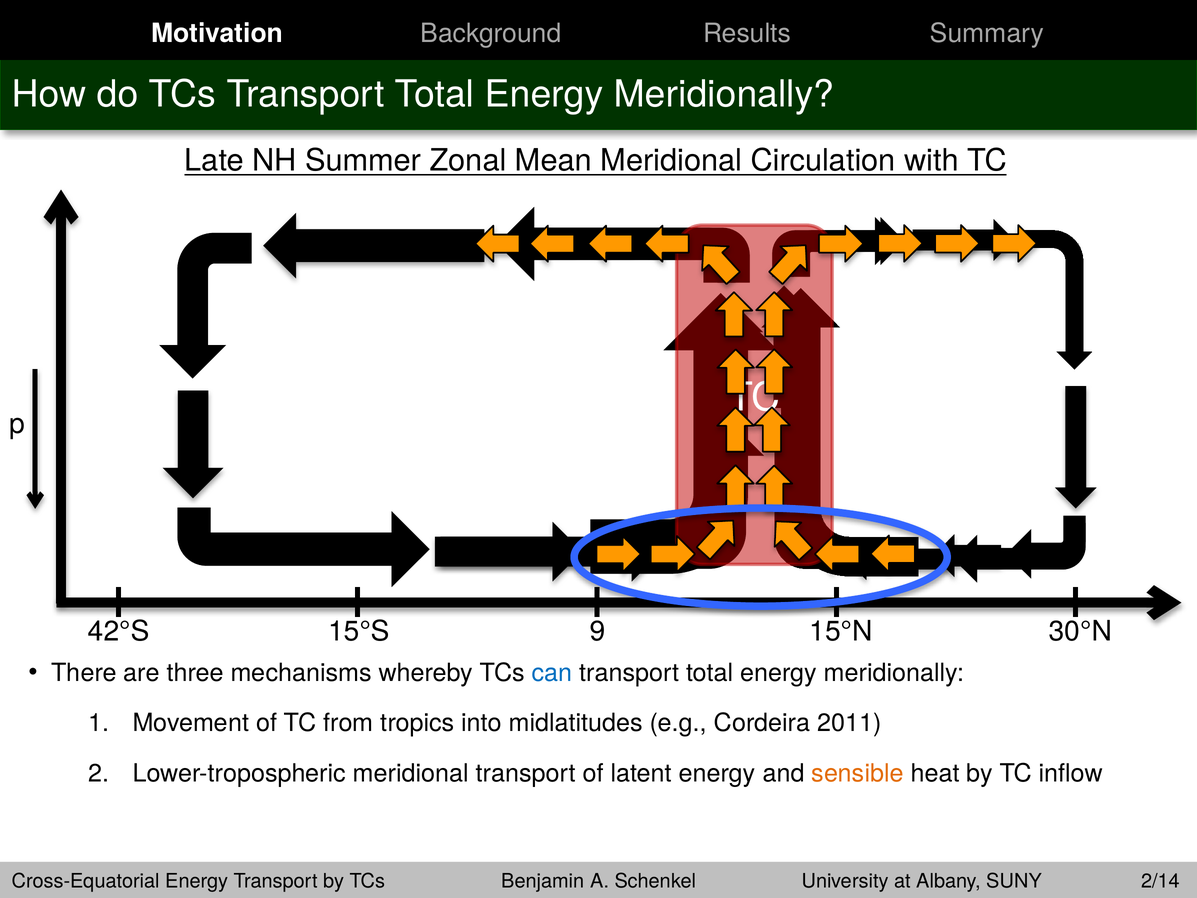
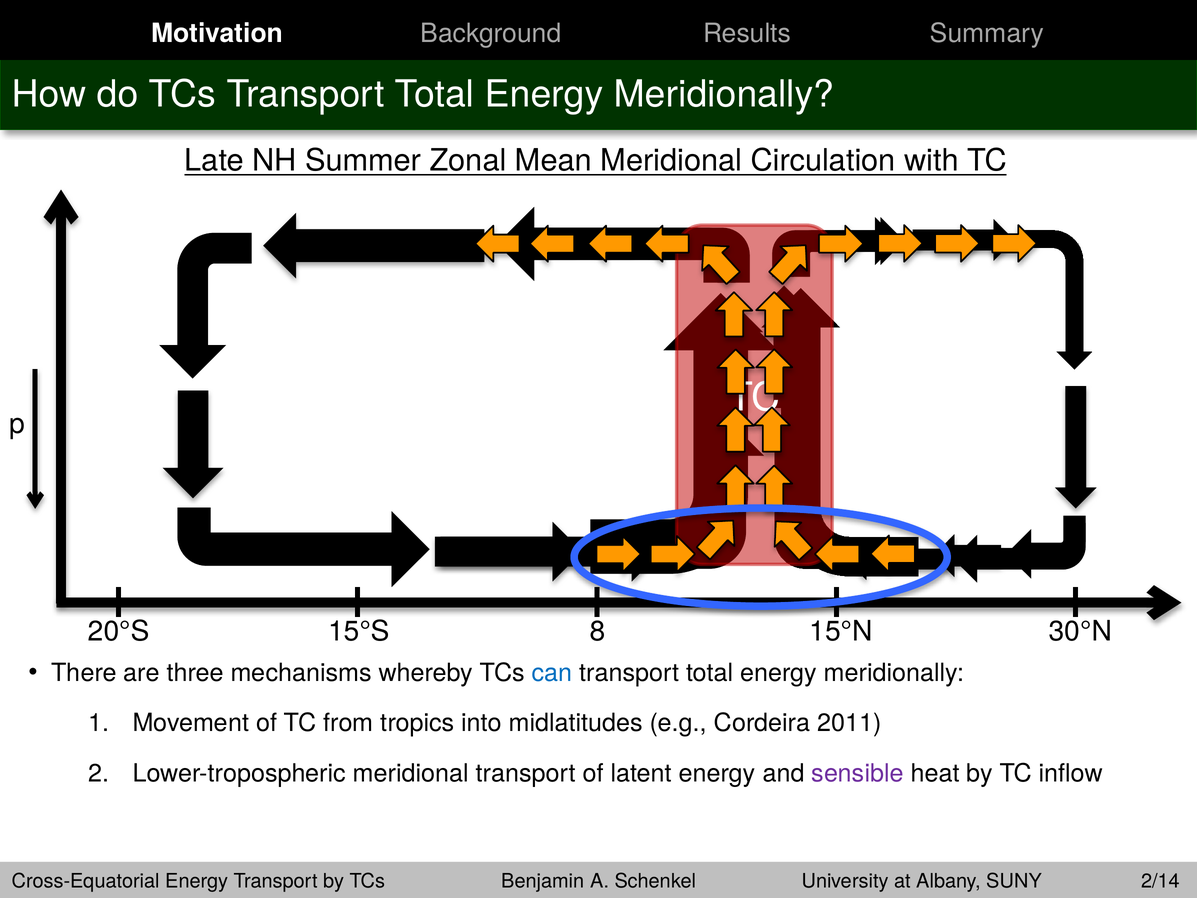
42°S: 42°S -> 20°S (119, 631)
9: 9 -> 8 (598, 631)
sensible colour: orange -> purple (858, 773)
